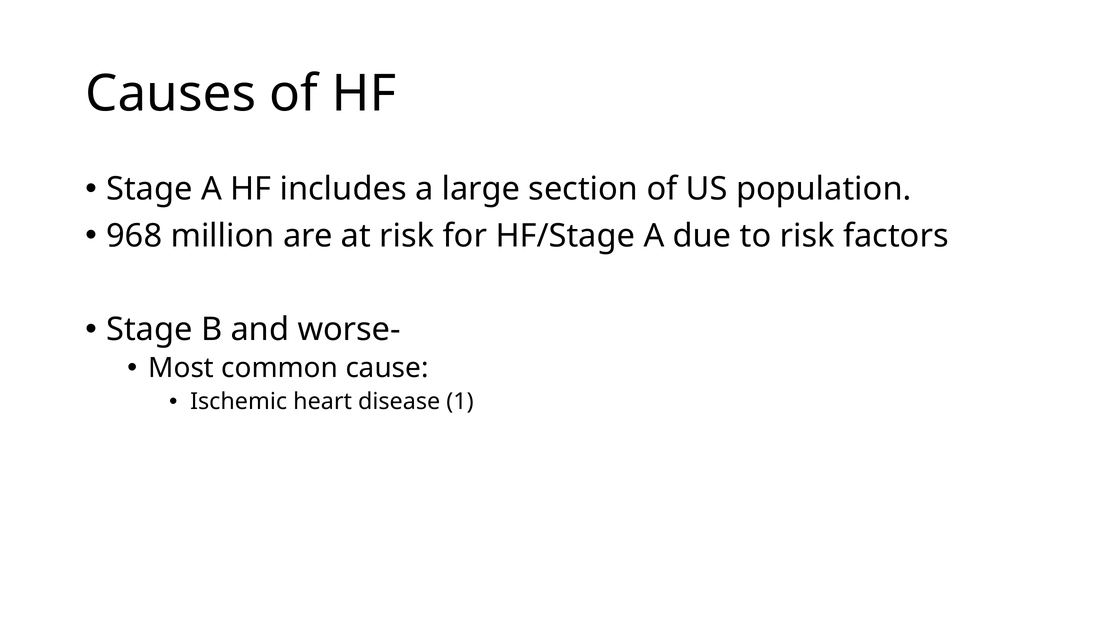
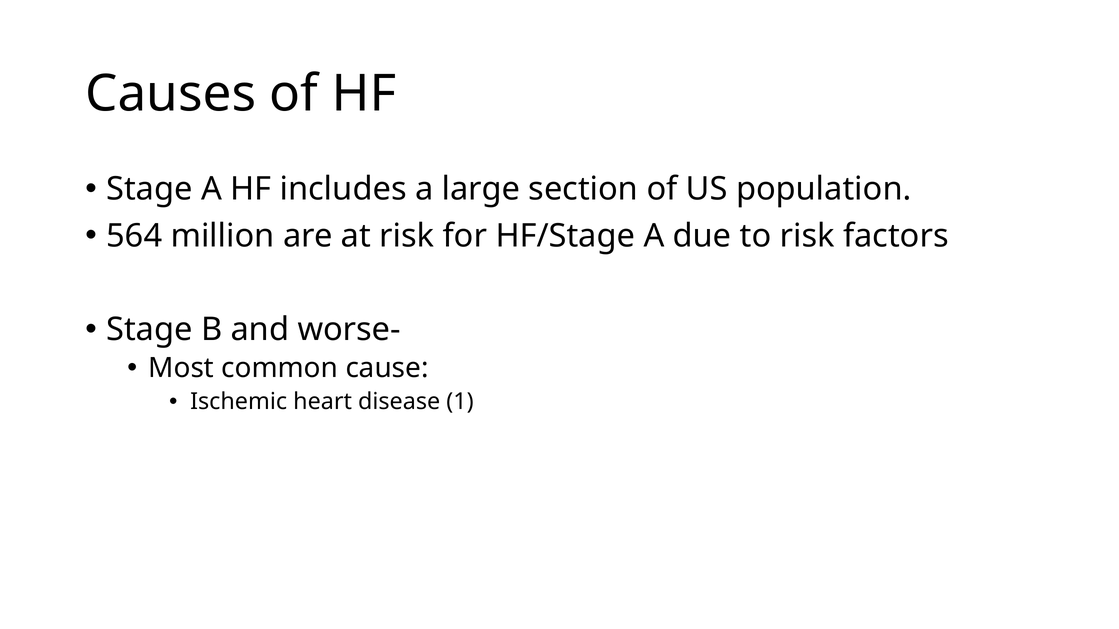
968: 968 -> 564 (134, 236)
